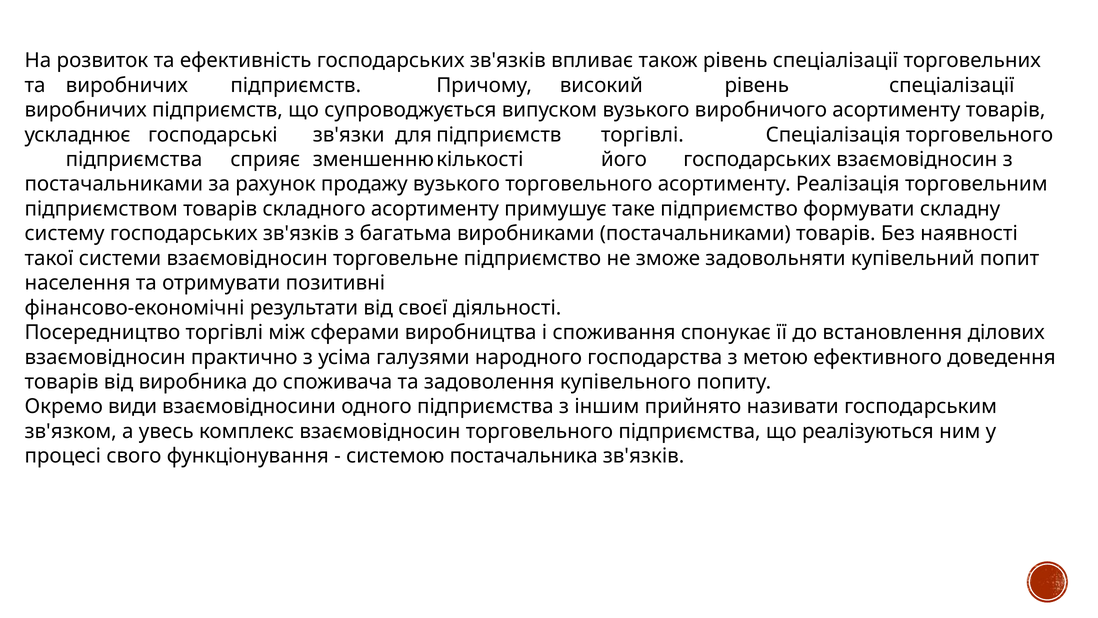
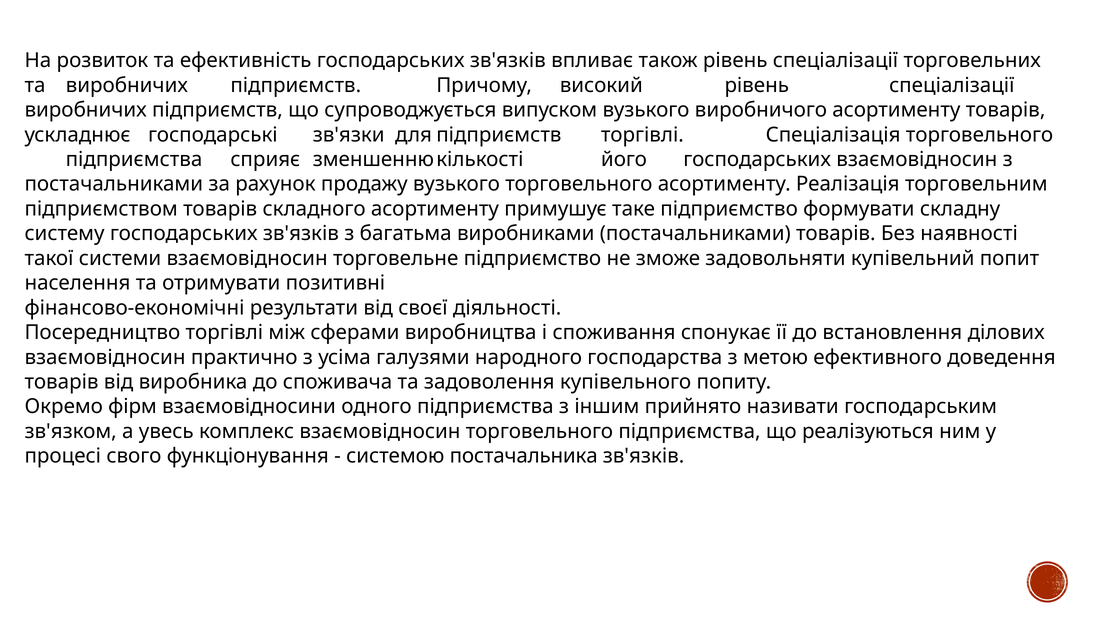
види: види -> фірм (133, 406)
